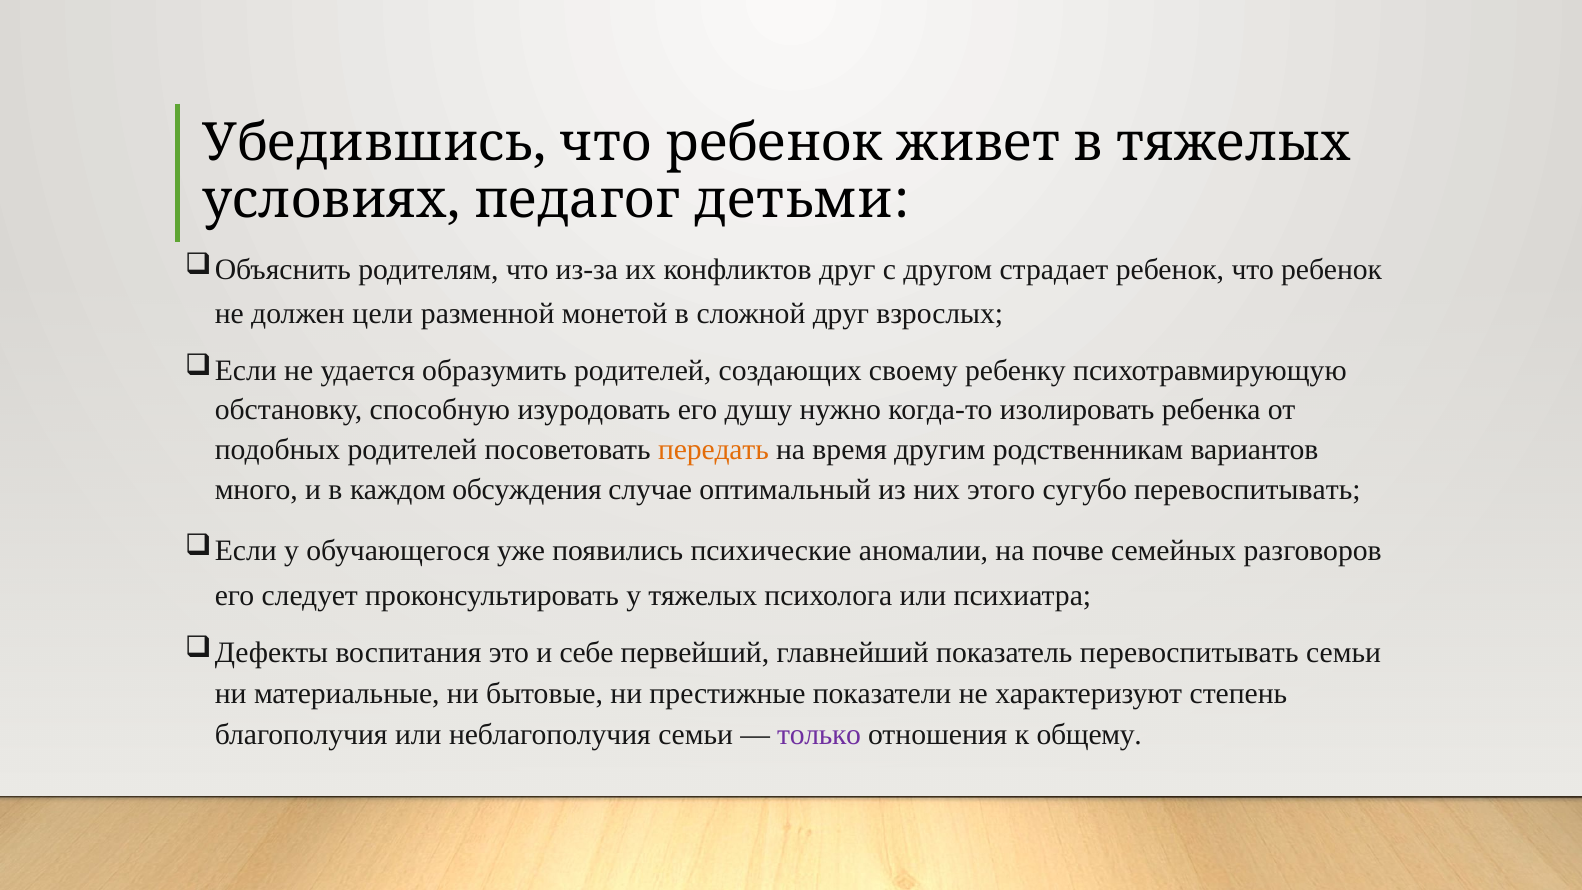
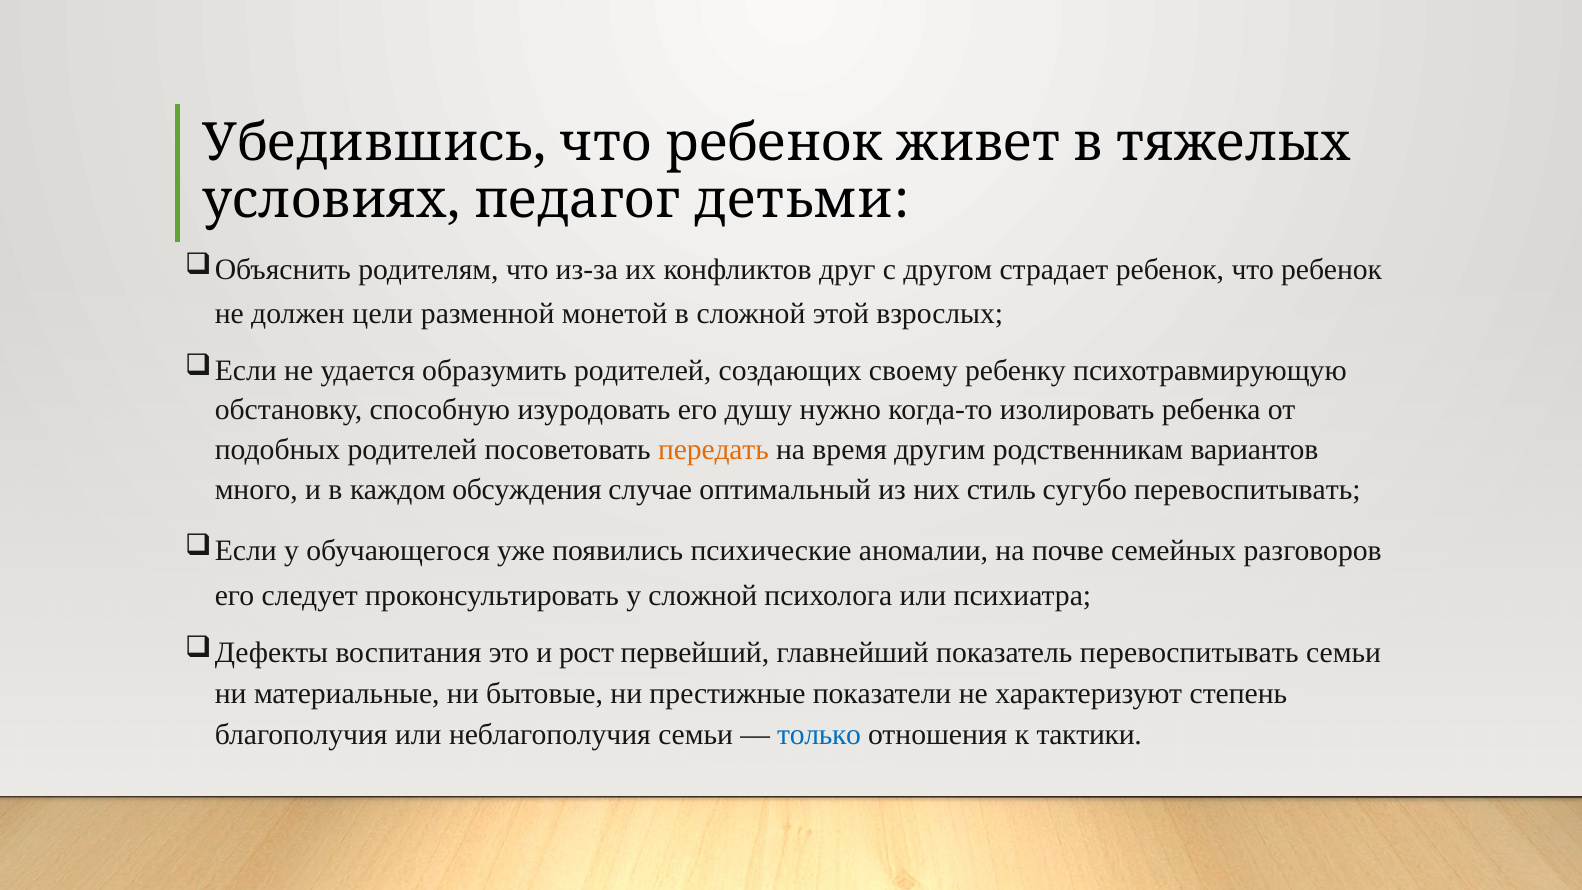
сложной друг: друг -> этой (841, 314)
этого: этого -> стиль (1001, 490)
у тяжелых: тяжелых -> сложной (703, 595)
себе: себе -> рост (587, 653)
только colour: purple -> blue (819, 734)
общему: общему -> тактики (1089, 734)
